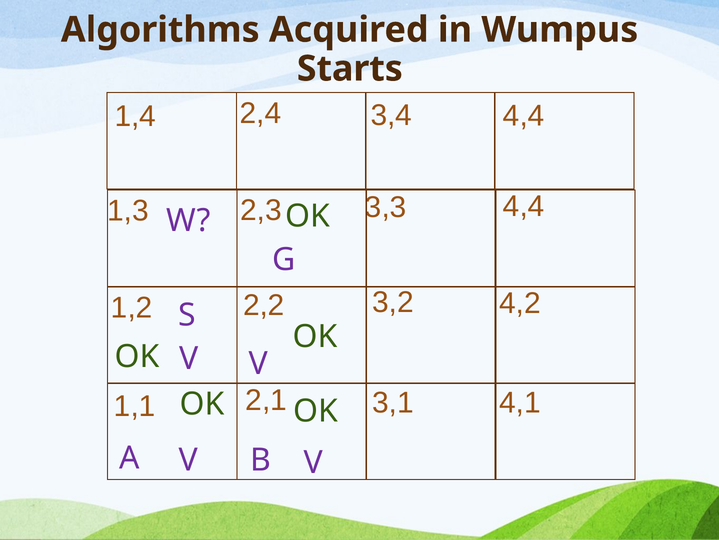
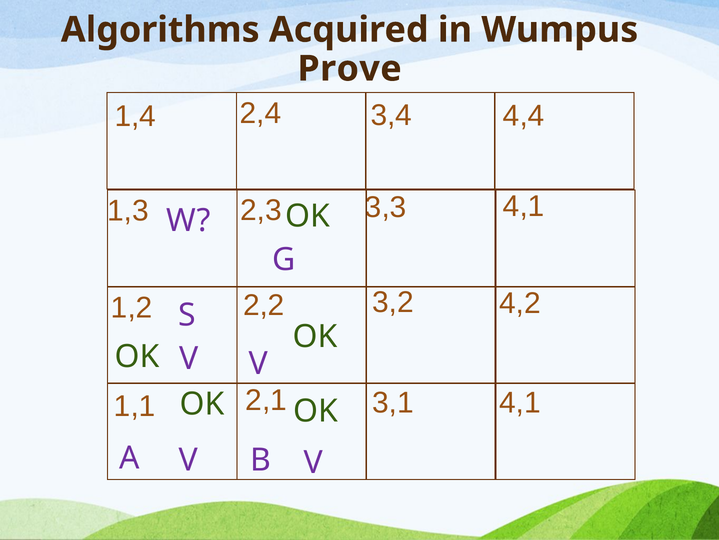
Starts: Starts -> Prove (350, 69)
4,4: 4,4 -> 4,1 (524, 206)
